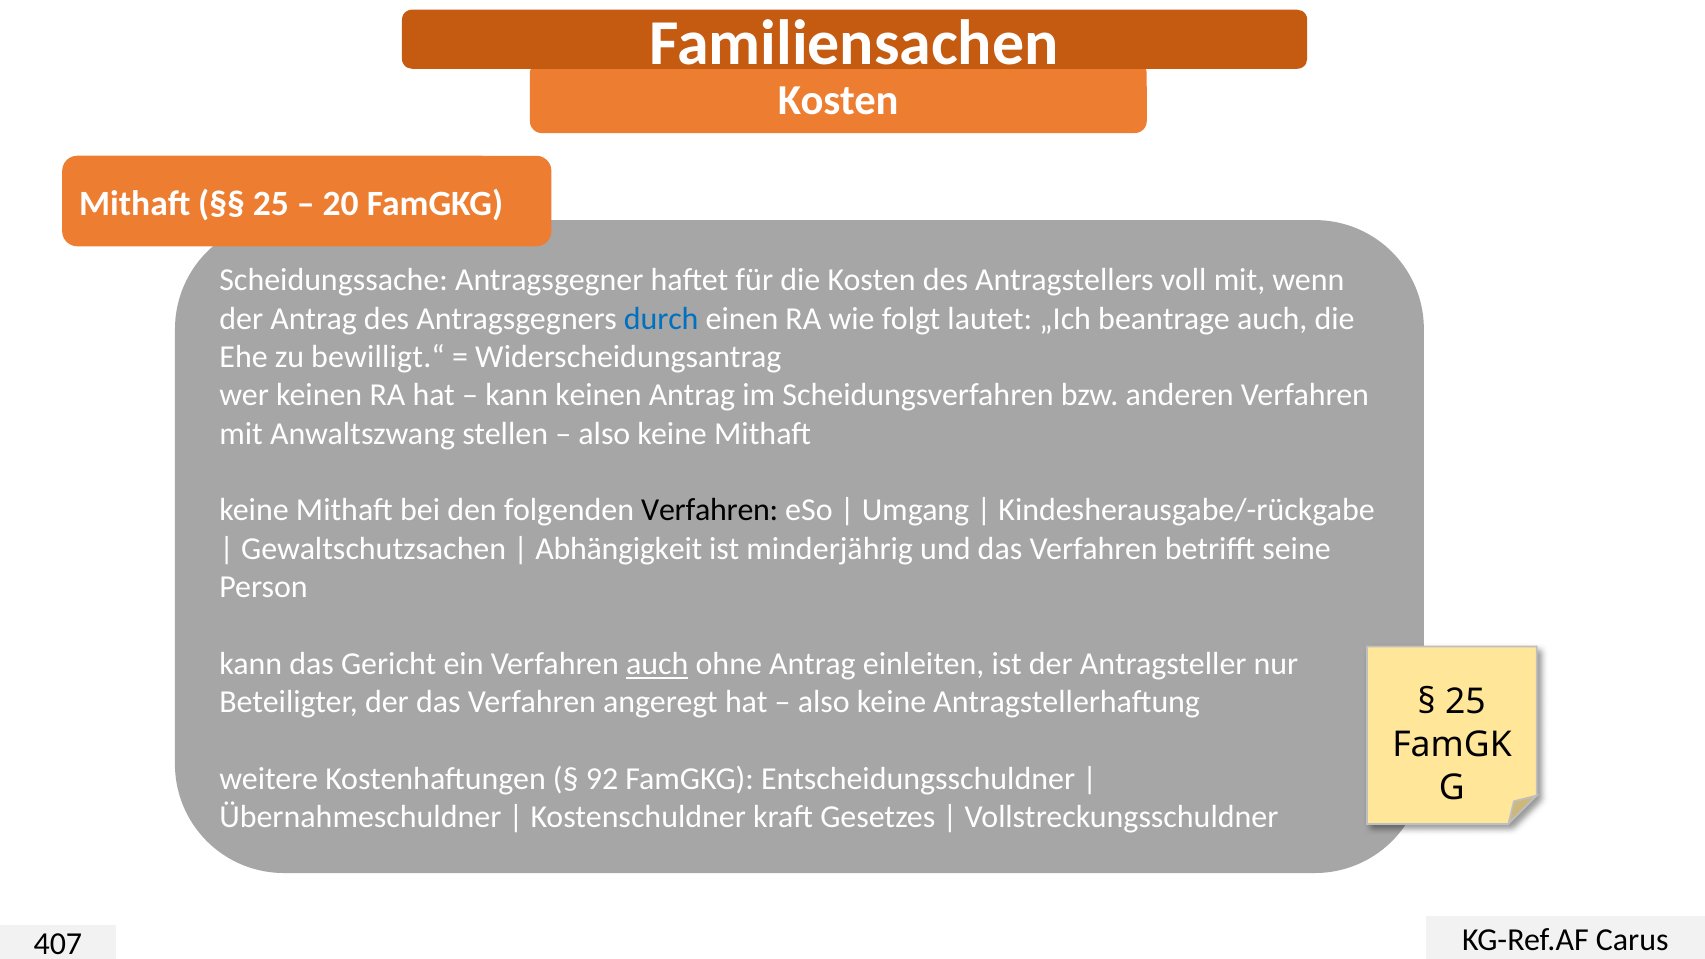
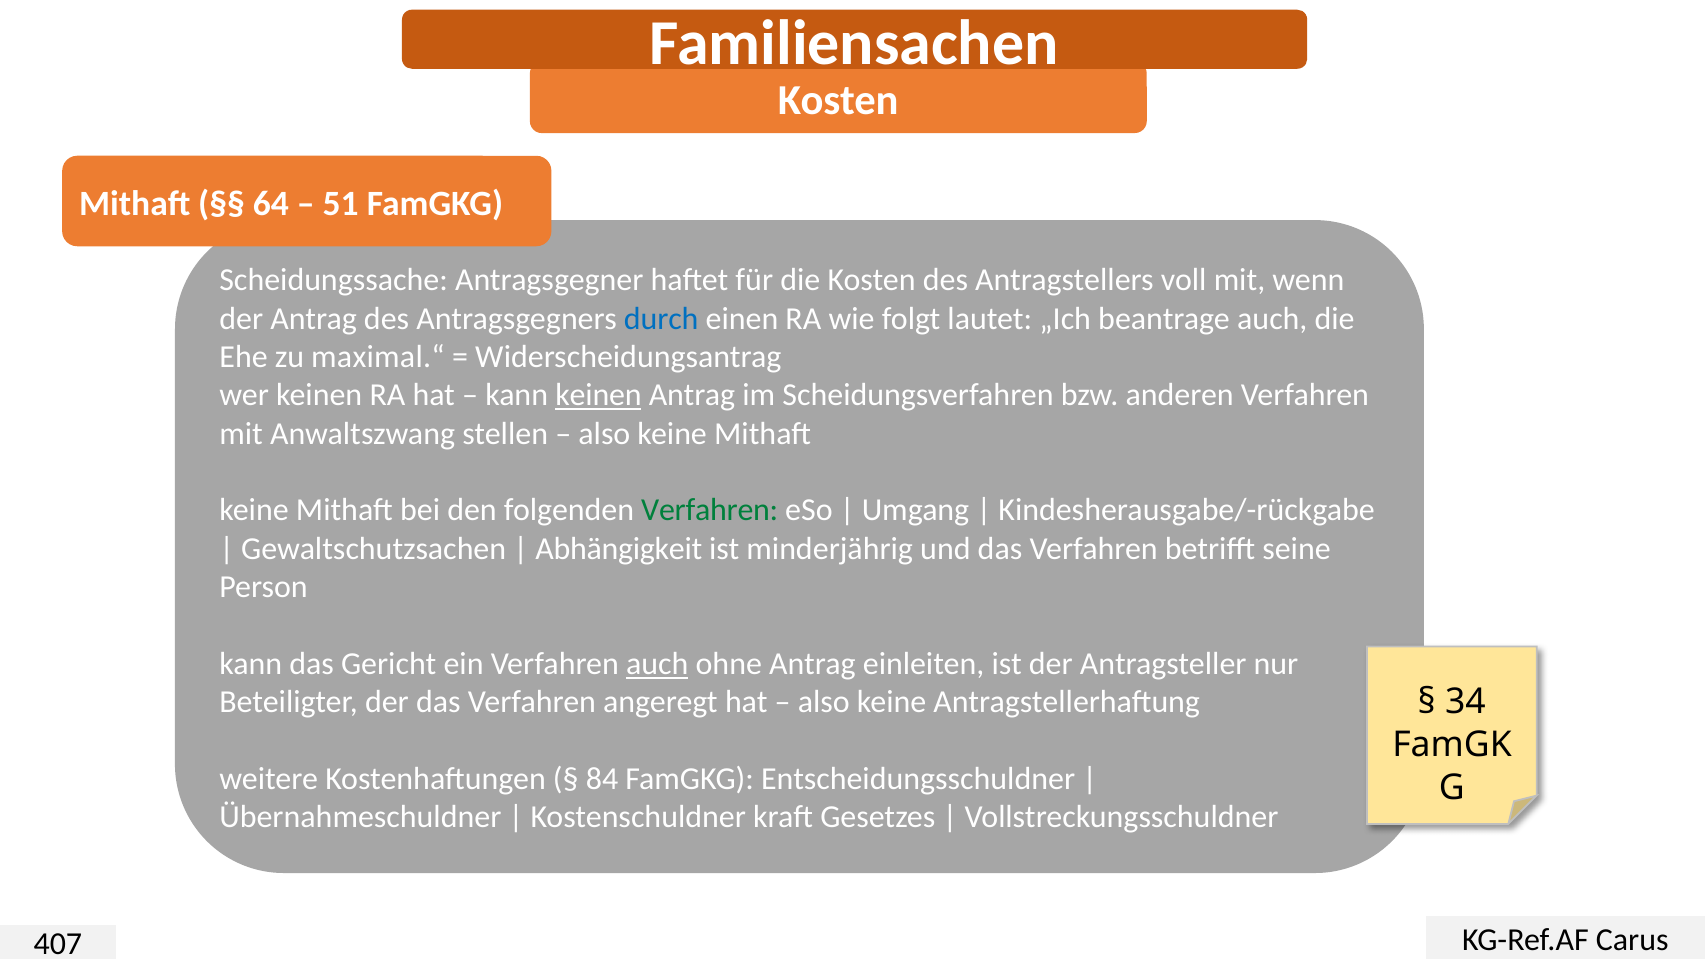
25: 25 -> 64 (271, 203)
20: 20 -> 51 (341, 203)
bewilligt.“: bewilligt.“ -> maximal.“ (378, 357)
keinen underline: none -> present (599, 395)
Verfahren colour: black -> green (710, 510)
25: 25 -> 34 (1465, 702)
92: 92 -> 84 (602, 779)
